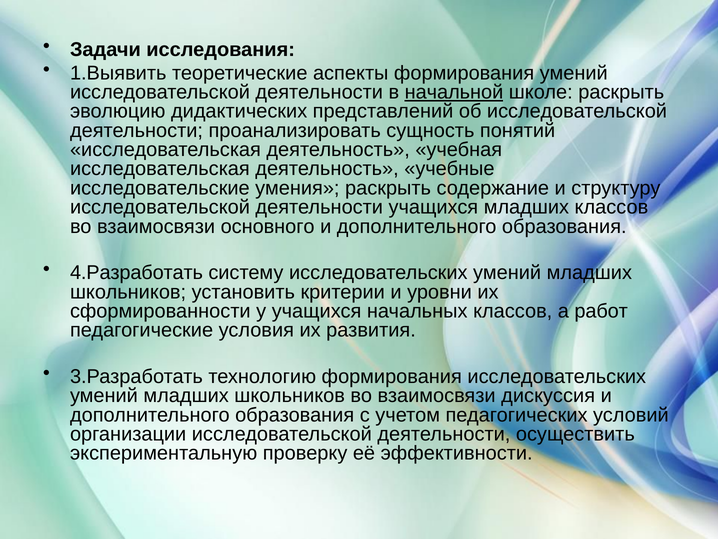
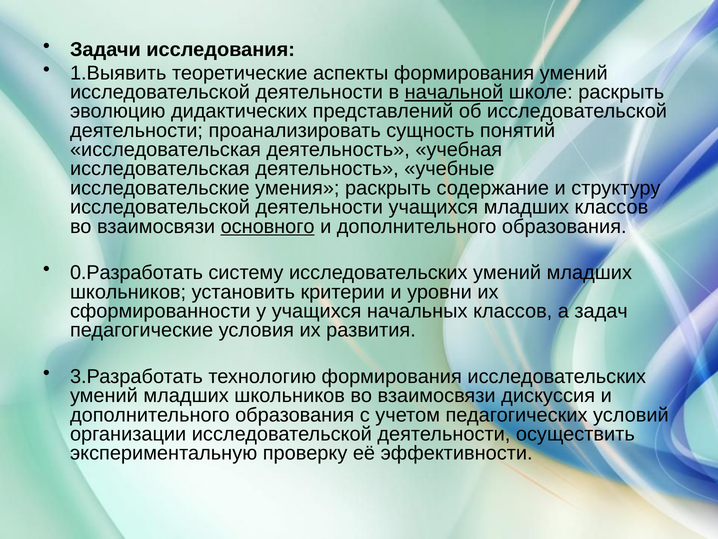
основного underline: none -> present (268, 226)
4.Разработать: 4.Разработать -> 0.Разработать (136, 272)
работ: работ -> задач (601, 311)
